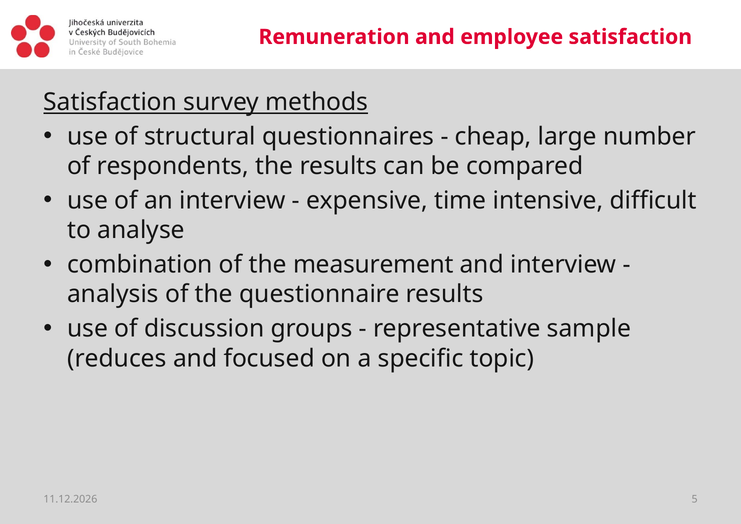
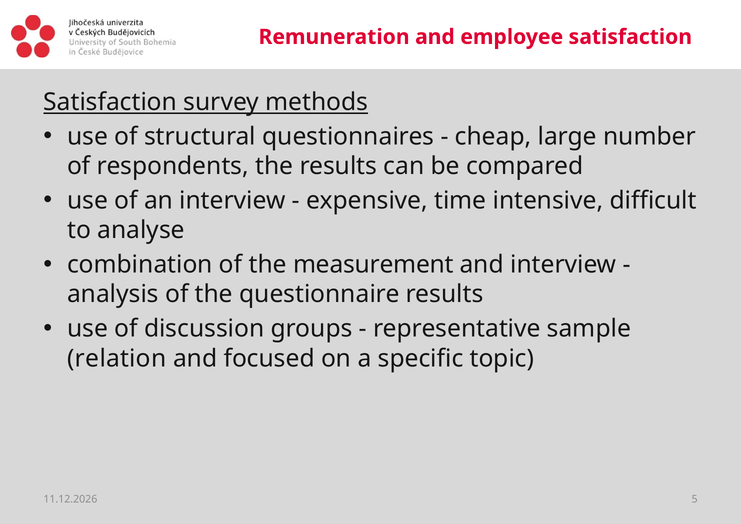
reduces: reduces -> relation (117, 358)
